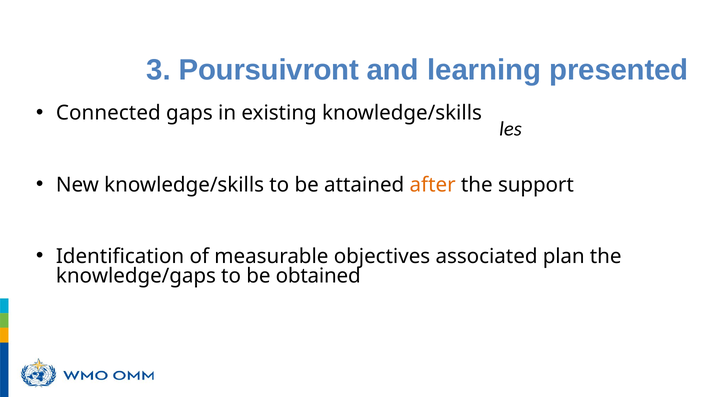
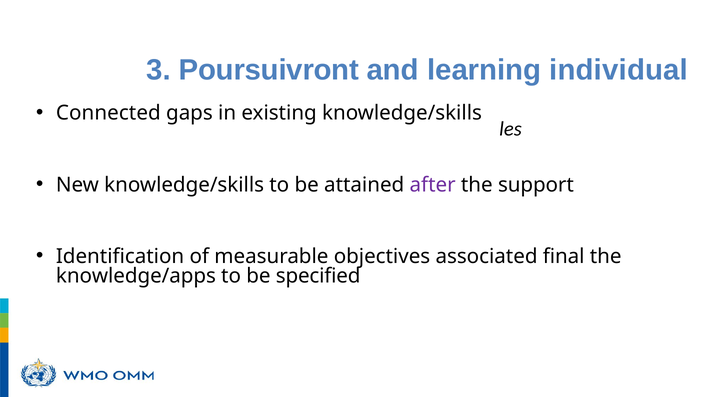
presented: presented -> individual (619, 70)
after colour: orange -> purple (433, 185)
plan: plan -> final (564, 256)
knowledge/gaps: knowledge/gaps -> knowledge/apps (136, 276)
obtained: obtained -> specified (318, 276)
